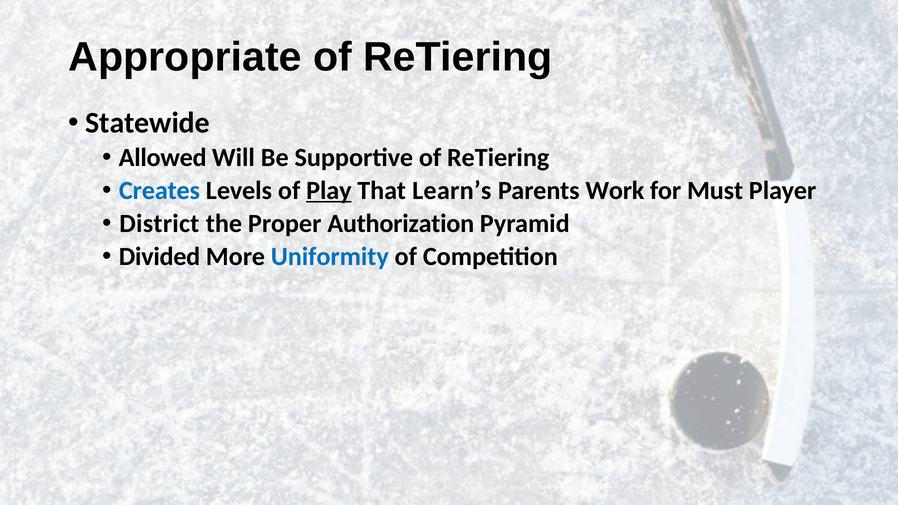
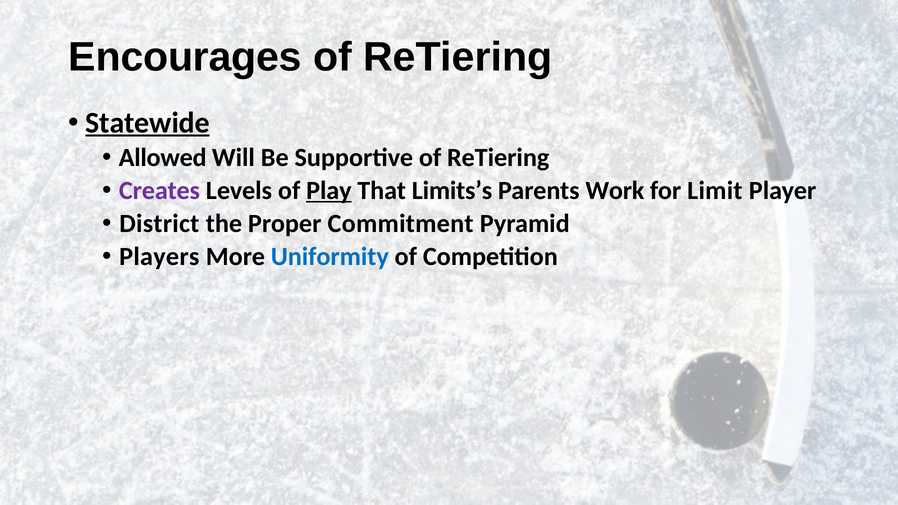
Appropriate: Appropriate -> Encourages (185, 57)
Statewide underline: none -> present (148, 123)
Creates colour: blue -> purple (160, 191)
Learn’s: Learn’s -> Limits’s (452, 191)
Must: Must -> Limit (715, 191)
Authorization: Authorization -> Commitment (401, 224)
Divided: Divided -> Players (159, 257)
